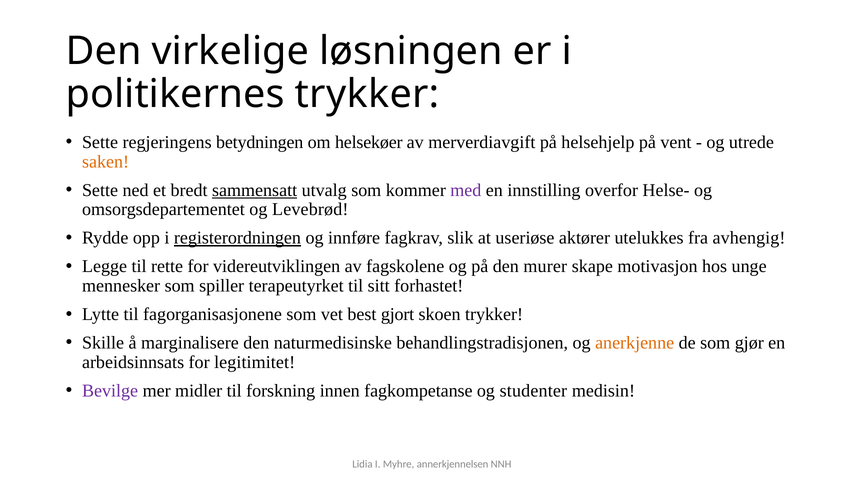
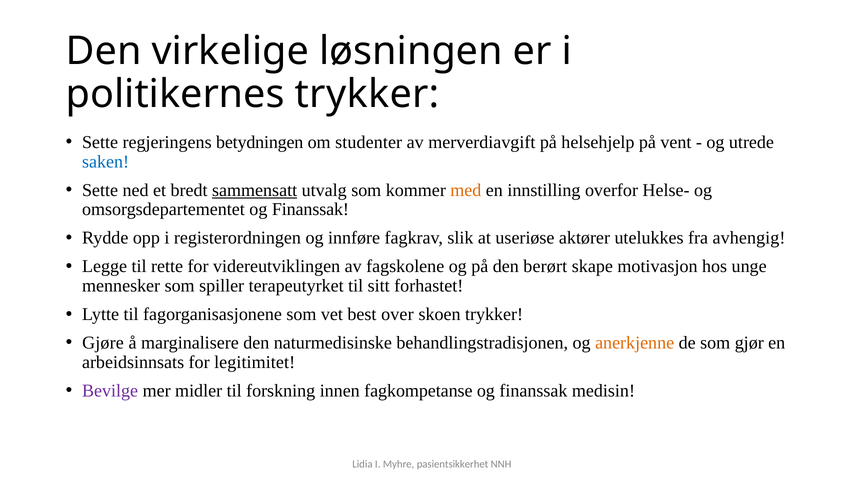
helsekøer: helsekøer -> studenter (369, 142)
saken colour: orange -> blue (106, 162)
med colour: purple -> orange (466, 190)
omsorgsdepartementet og Levebrød: Levebrød -> Finanssak (310, 210)
registerordningen underline: present -> none (237, 238)
murer: murer -> berørt (545, 266)
gjort: gjort -> over (397, 314)
Skille: Skille -> Gjøre (103, 343)
studenter: studenter -> finanssak (533, 391)
annerkjennelsen: annerkjennelsen -> pasientsikkerhet (453, 464)
